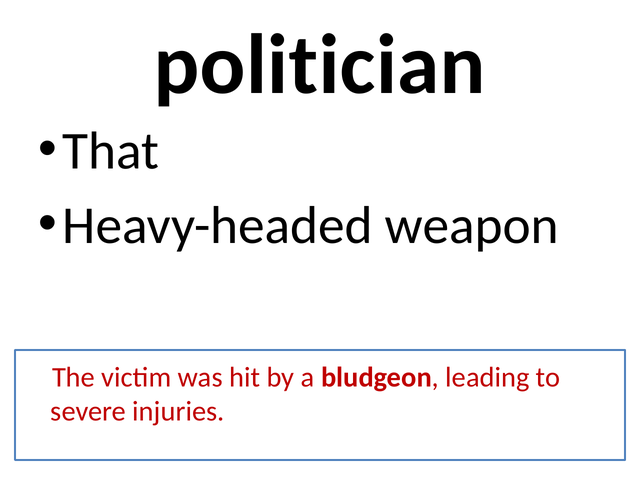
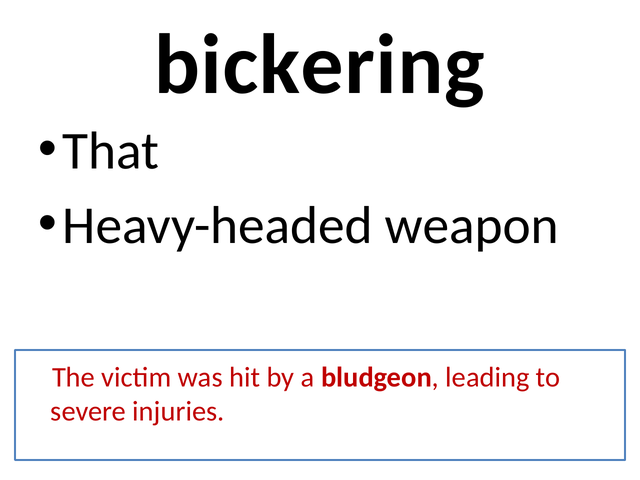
politician: politician -> bickering (319, 65)
